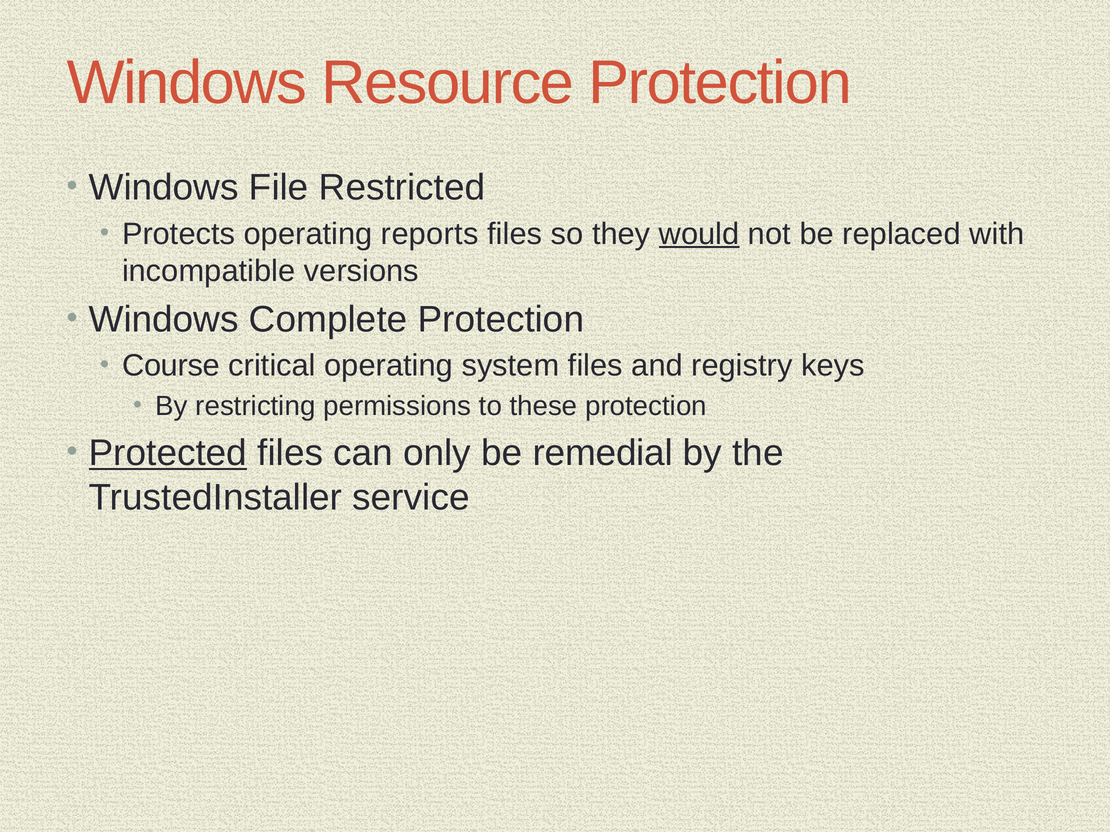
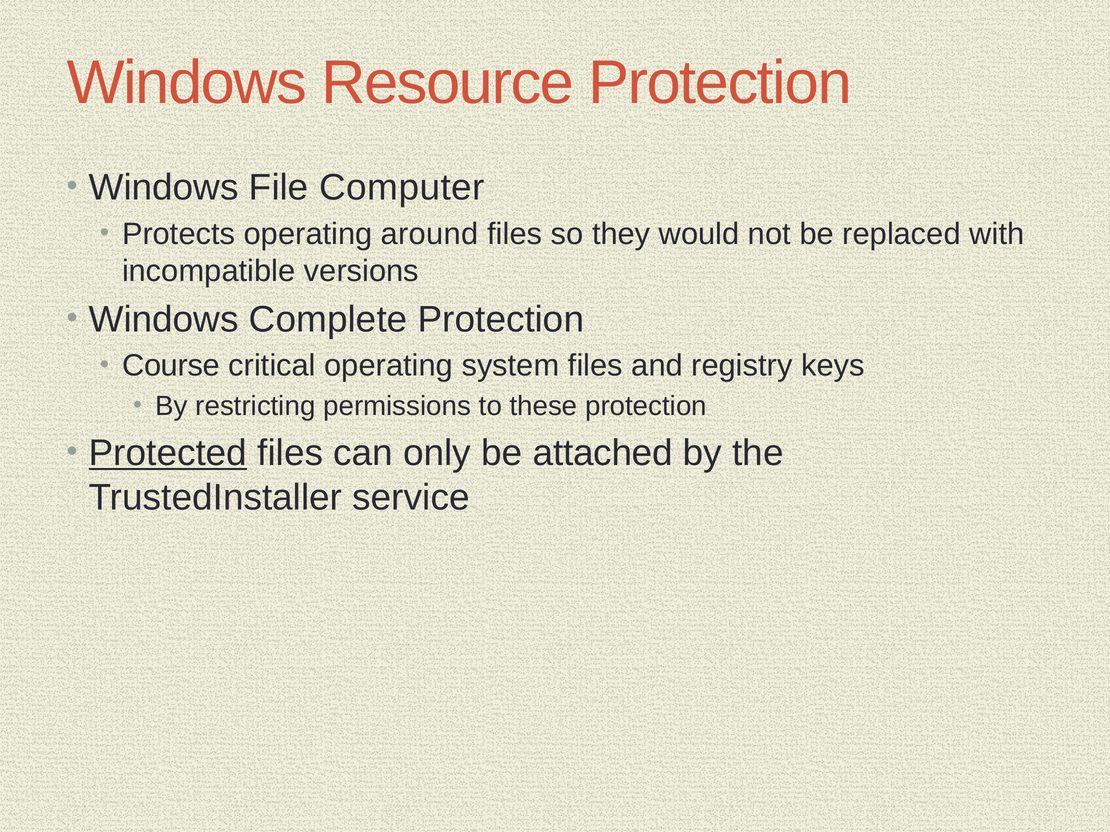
Restricted: Restricted -> Computer (402, 188)
reports: reports -> around (430, 234)
would underline: present -> none (699, 234)
remedial: remedial -> attached (603, 453)
